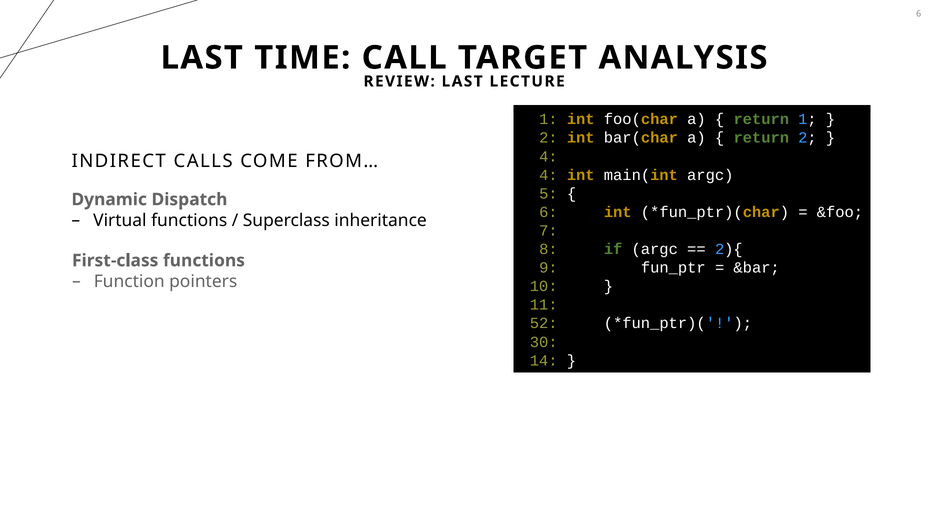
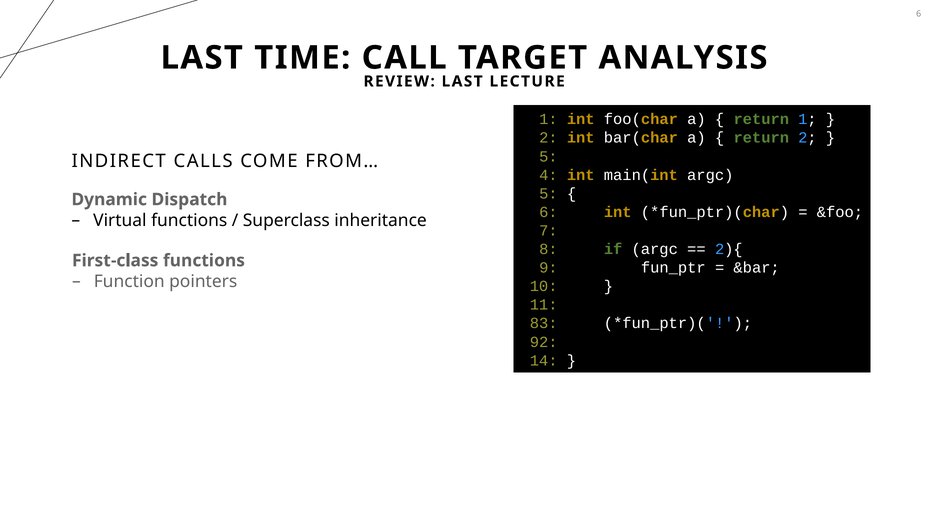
4: 4 -> 5 (548, 157)
52: 52 -> 83 (544, 324)
30: 30 -> 92 (544, 342)
